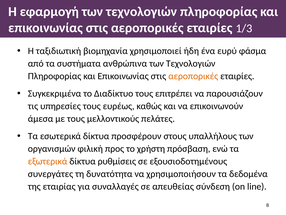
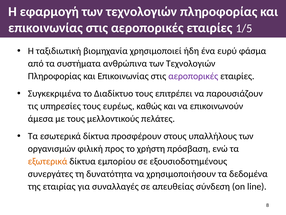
1/3: 1/3 -> 1/5 (244, 28)
αεροπορικές colour: orange -> purple (193, 76)
ρυθμίσεις: ρυθμίσεις -> εμπορίου (117, 161)
